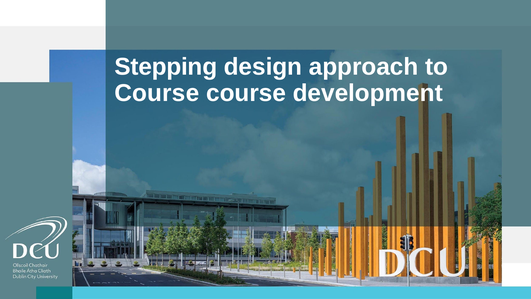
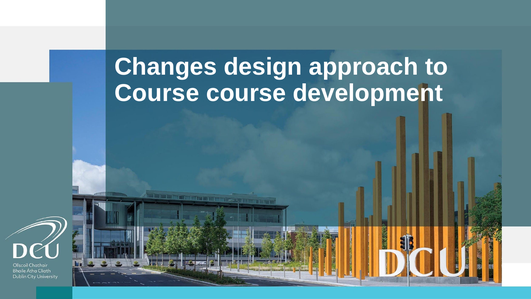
Stepping: Stepping -> Changes (166, 67)
